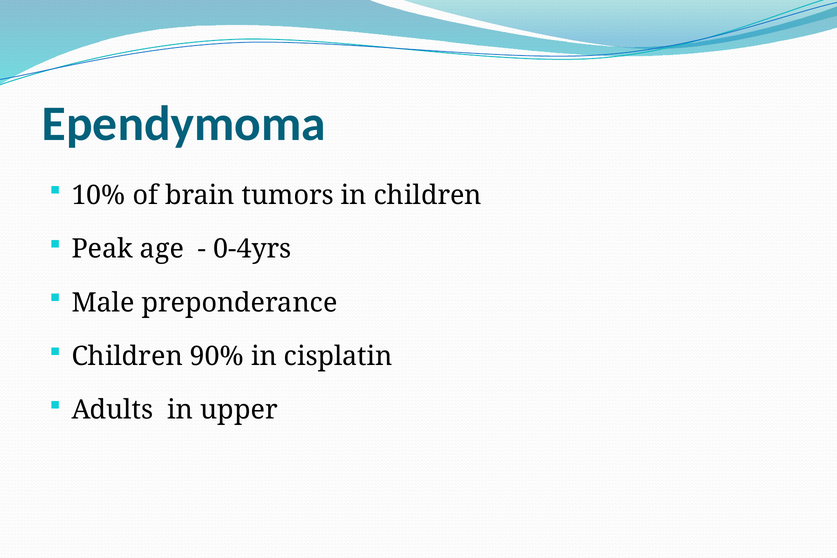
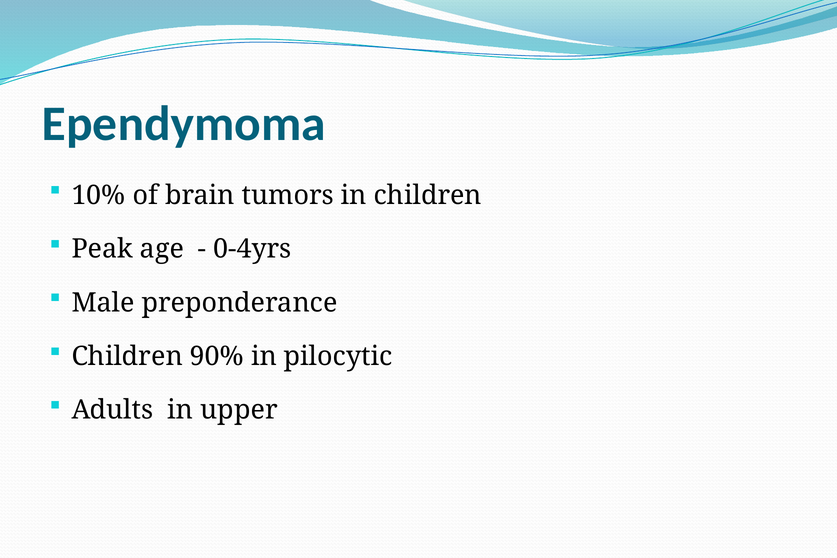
cisplatin: cisplatin -> pilocytic (338, 356)
